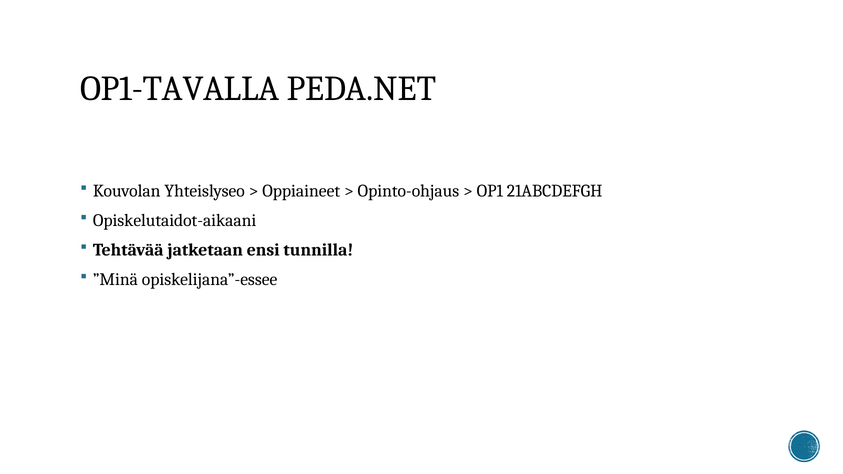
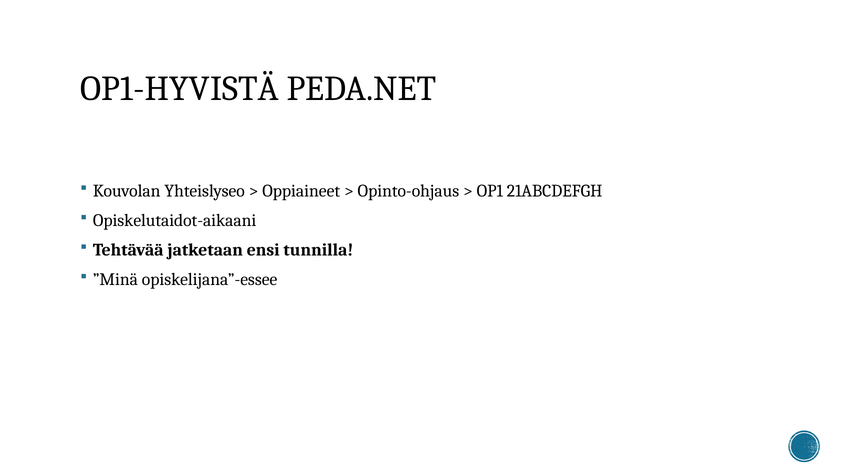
OP1-TAVALLA: OP1-TAVALLA -> OP1-HYVISTÄ (180, 89)
